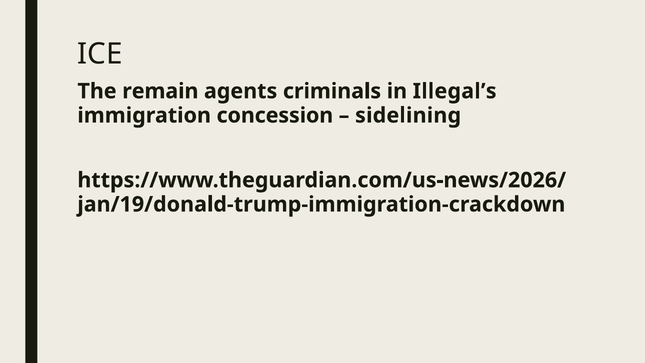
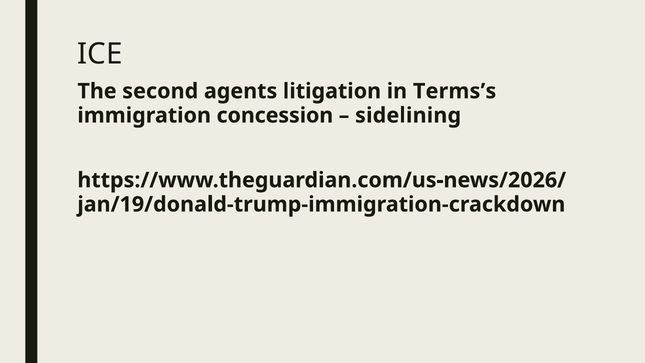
remain: remain -> second (160, 91)
criminals: criminals -> litigation (332, 91)
Illegal’s: Illegal’s -> Terms’s (455, 91)
